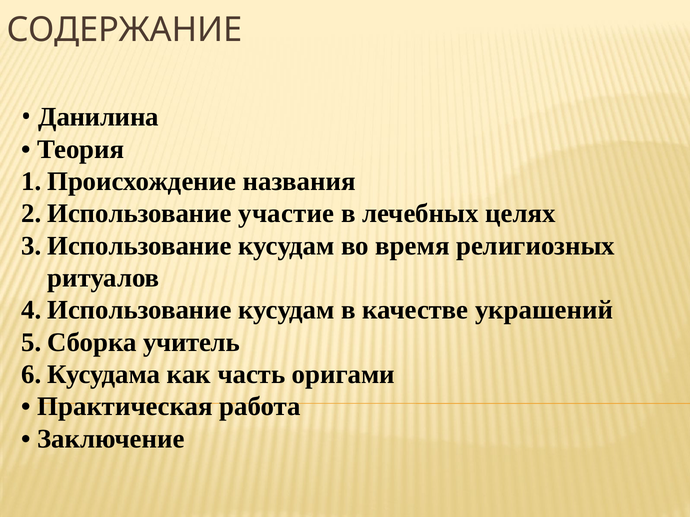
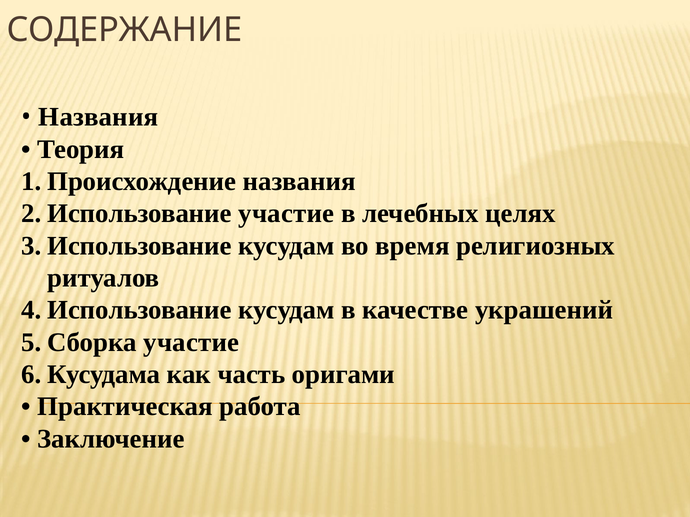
Данилина: Данилина -> Названия (98, 117)
учитель: учитель -> участие (191, 343)
